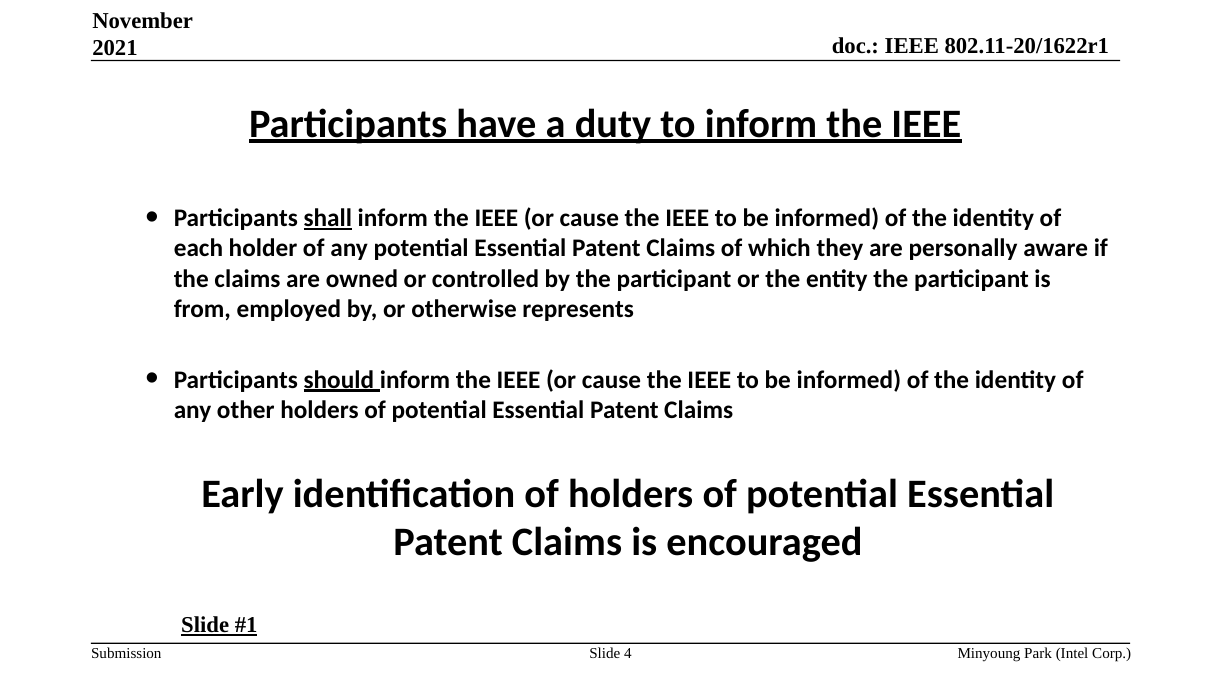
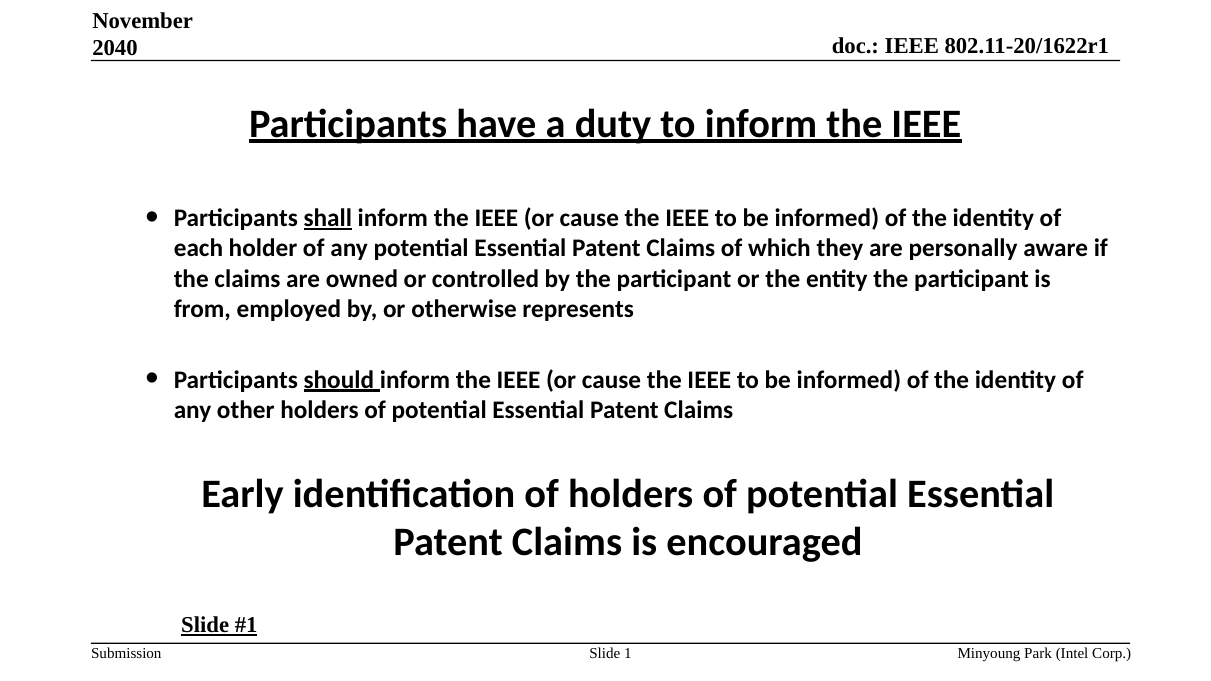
2021: 2021 -> 2040 (115, 48)
4: 4 -> 1 (628, 653)
